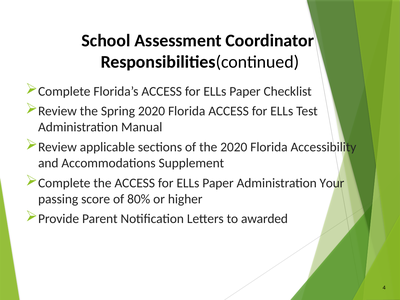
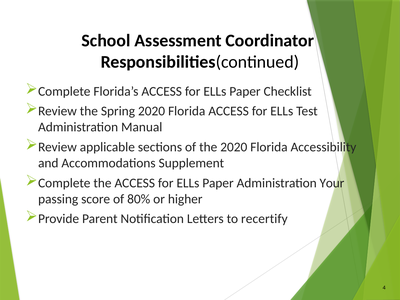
awarded: awarded -> recertify (264, 219)
